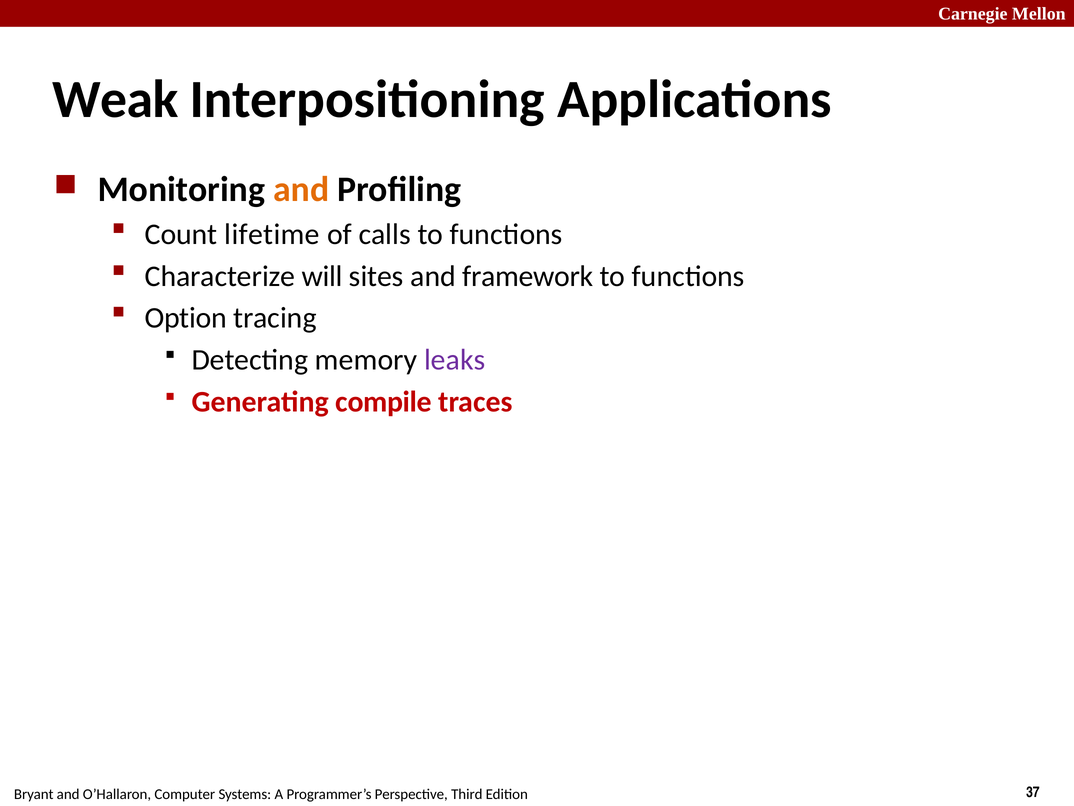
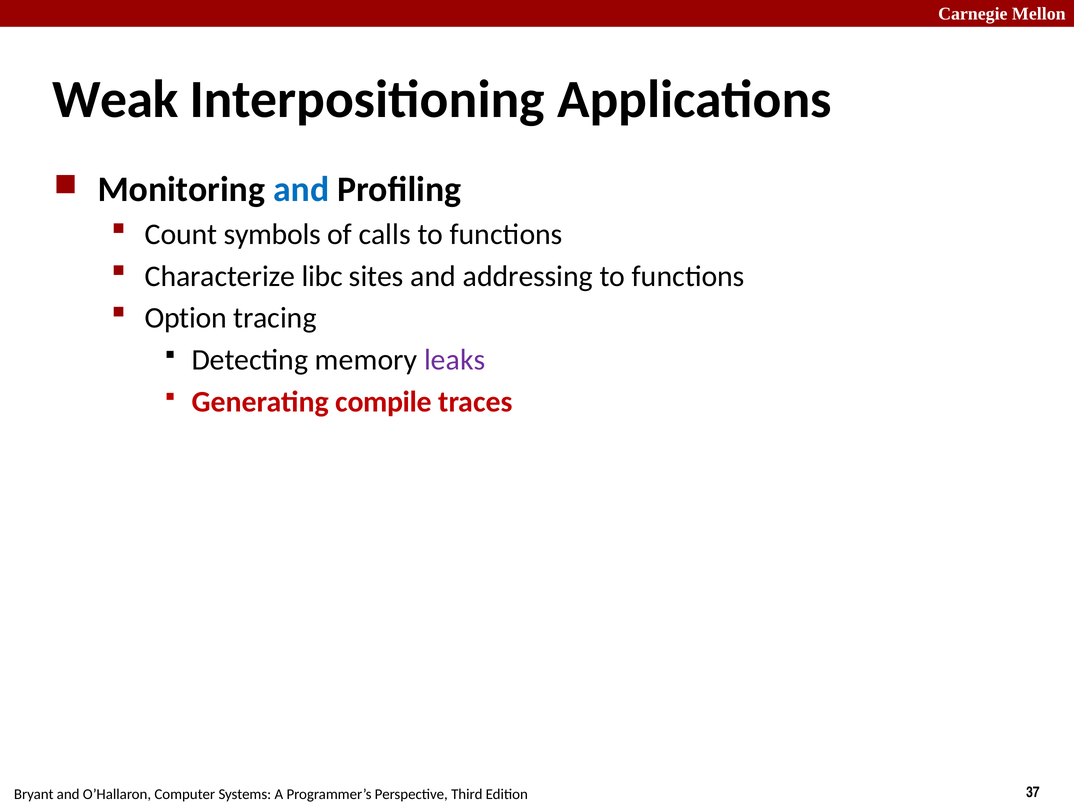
and colour: orange -> blue (301, 189)
lifetime: lifetime -> symbols (272, 234)
will: will -> libc (322, 276)
framework: framework -> addressing (528, 276)
